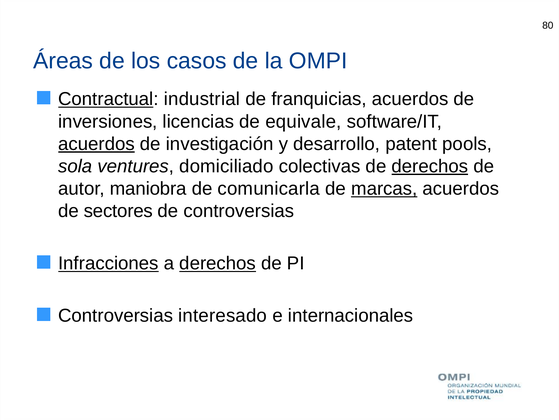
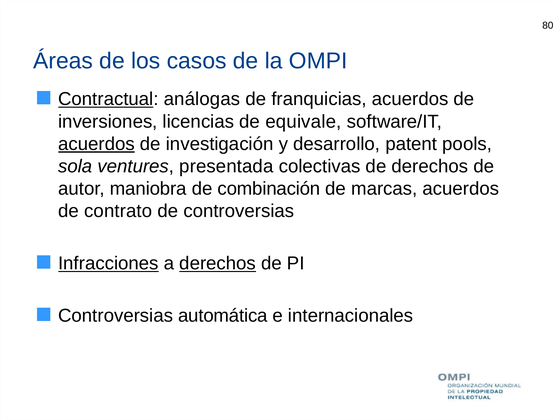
industrial: industrial -> análogas (202, 99)
domiciliado: domiciliado -> presentada (226, 166)
derechos underline: present -> none (430, 166)
comunicarla: comunicarla -> combinación (269, 188)
marcas underline: present -> none (384, 188)
sectores: sectores -> contrato (118, 211)
interesado: interesado -> automática (223, 315)
